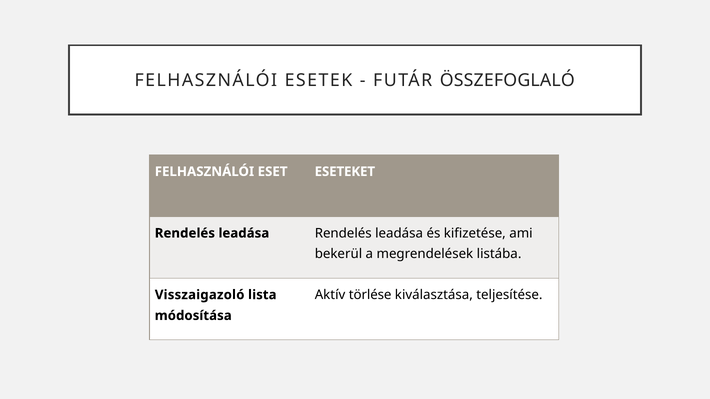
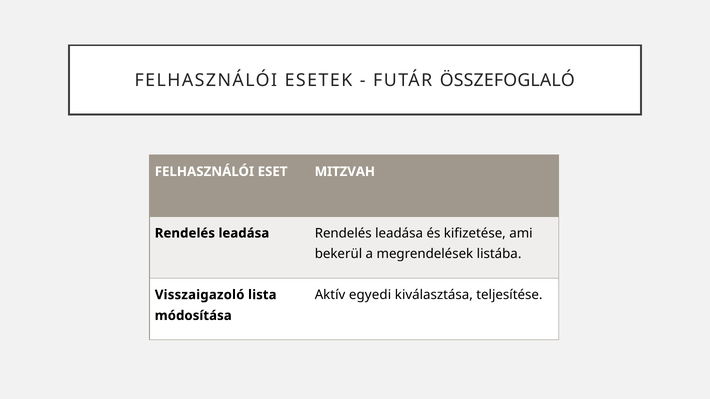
ESETEKET: ESETEKET -> MITZVAH (345, 172)
törlése: törlése -> egyedi (370, 295)
